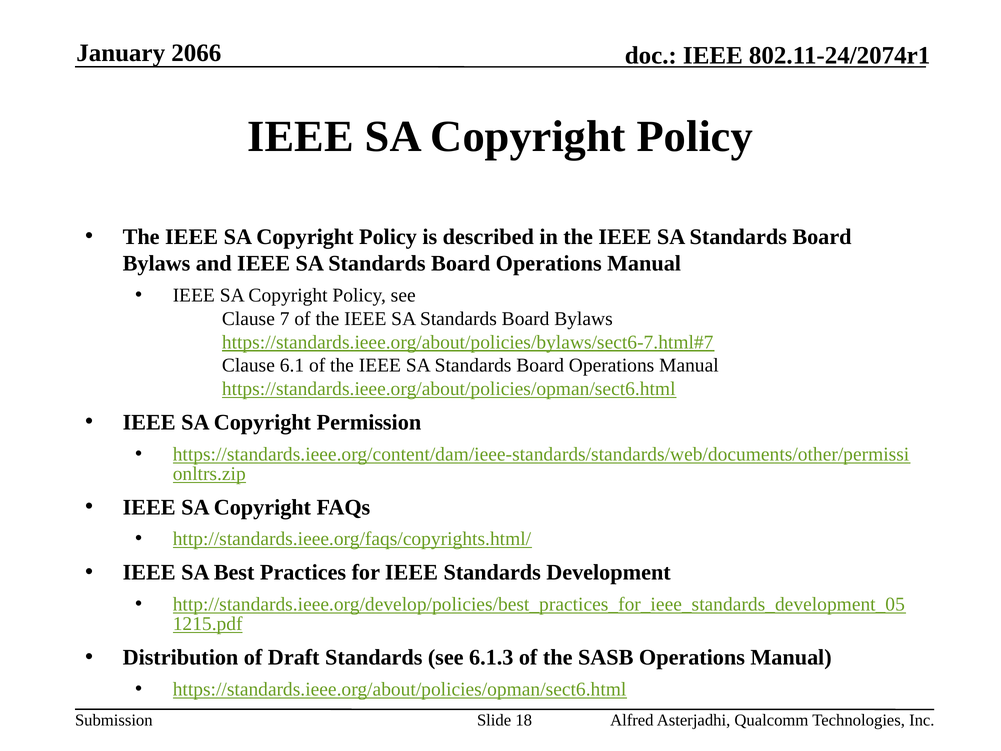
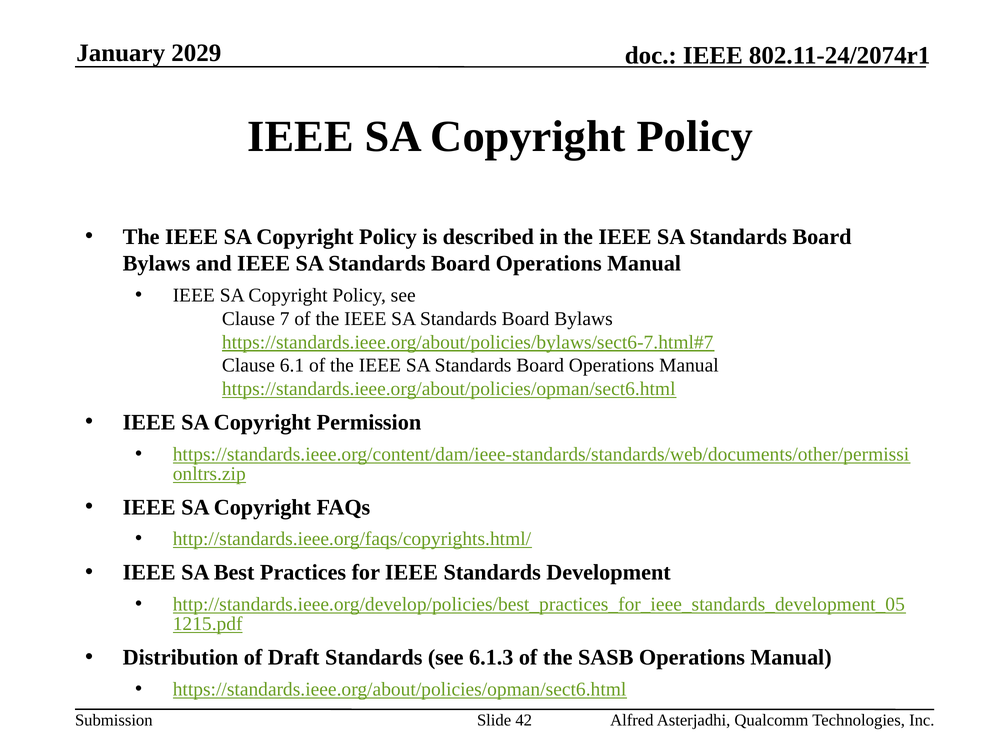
2066: 2066 -> 2029 (196, 53)
18: 18 -> 42 (524, 720)
